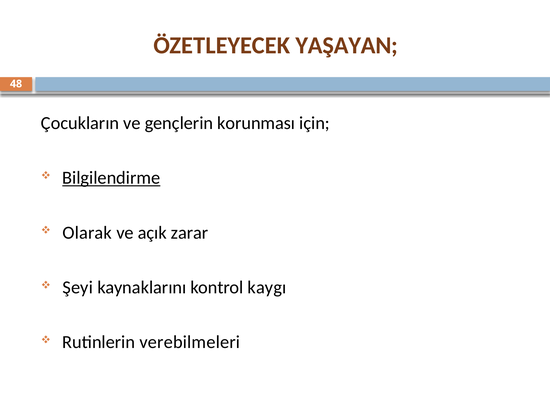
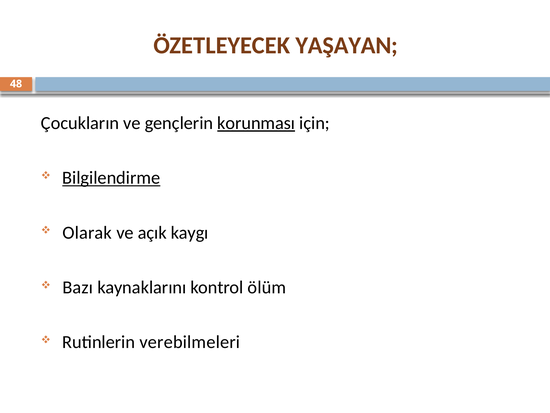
korunması underline: none -> present (256, 123)
zarar: zarar -> kaygı (190, 232)
Şeyi: Şeyi -> Bazı (78, 287)
kaygı: kaygı -> ölüm (267, 287)
